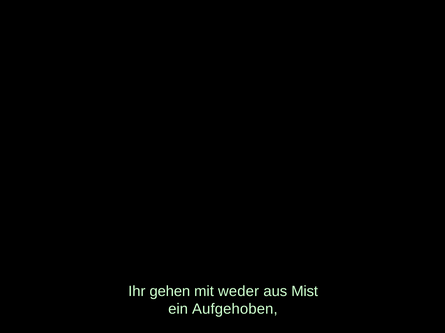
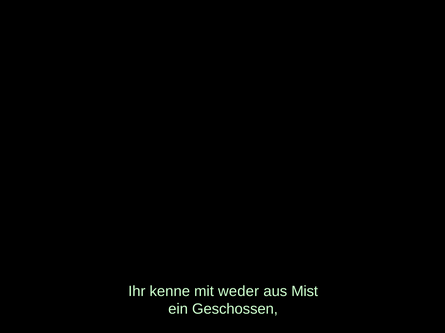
gehen: gehen -> kenne (170, 292)
Aufgehoben: Aufgehoben -> Geschossen (235, 310)
